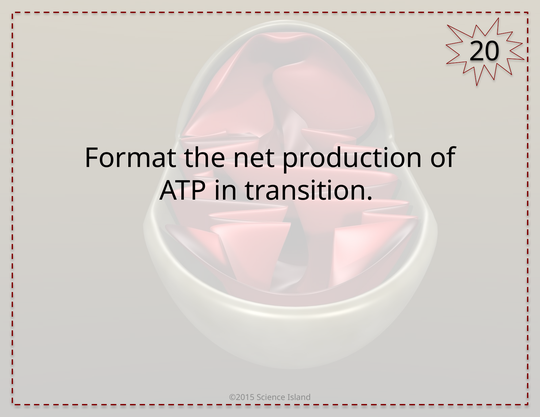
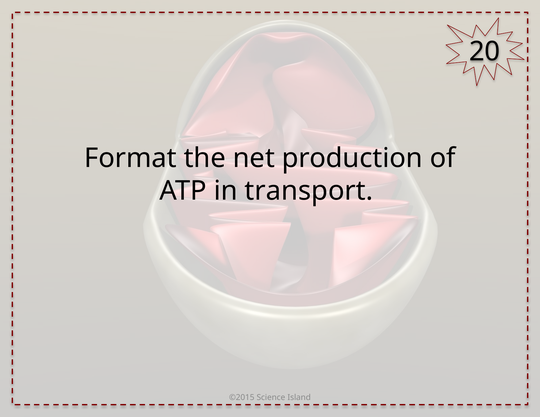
transition: transition -> transport (309, 191)
